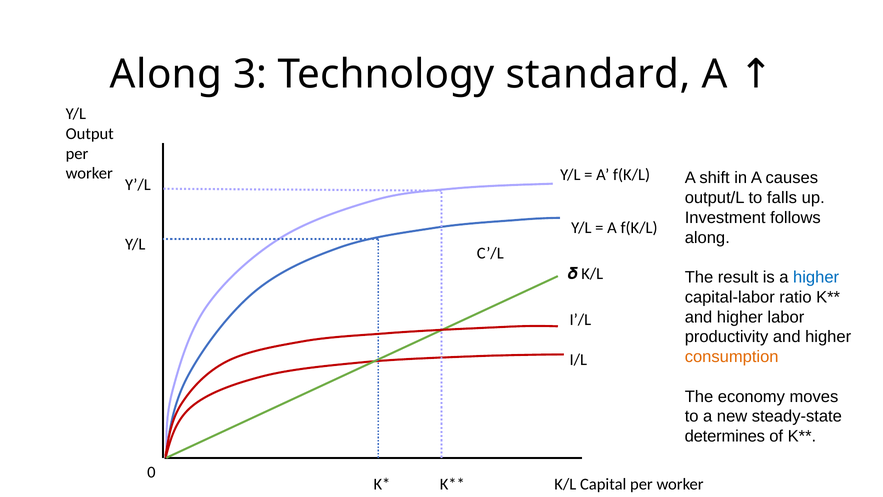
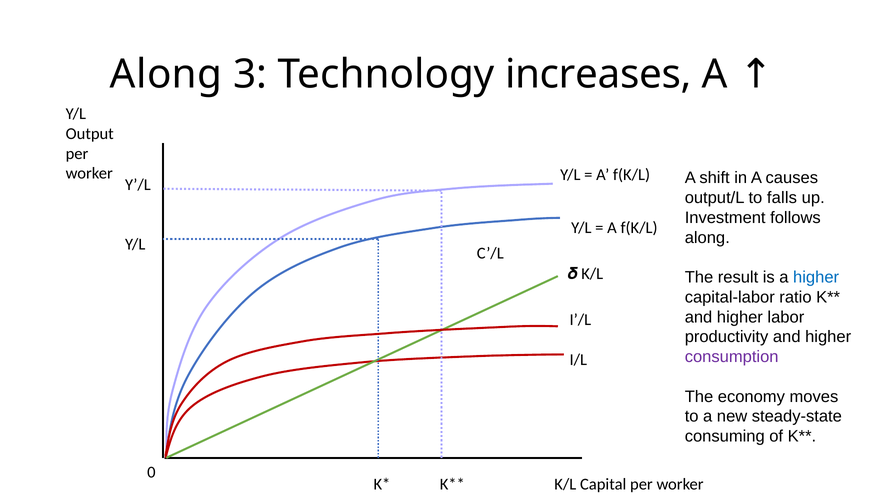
standard: standard -> increases (598, 74)
consumption colour: orange -> purple (732, 357)
determines: determines -> consuming (725, 436)
